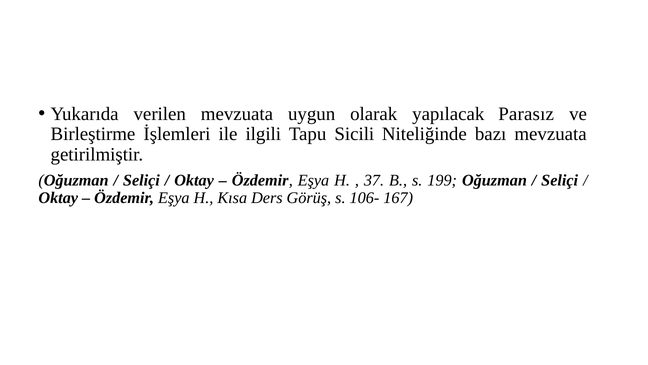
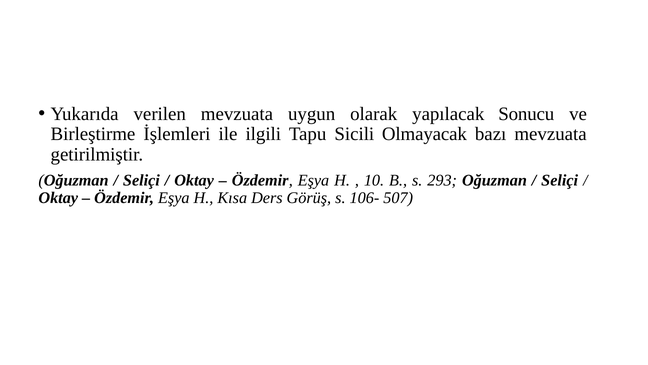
Parasız: Parasız -> Sonucu (526, 114)
Niteliğinde: Niteliğinde -> Olmayacak (424, 134)
37: 37 -> 10 (374, 180)
199: 199 -> 293 (442, 180)
167: 167 -> 507 (398, 198)
